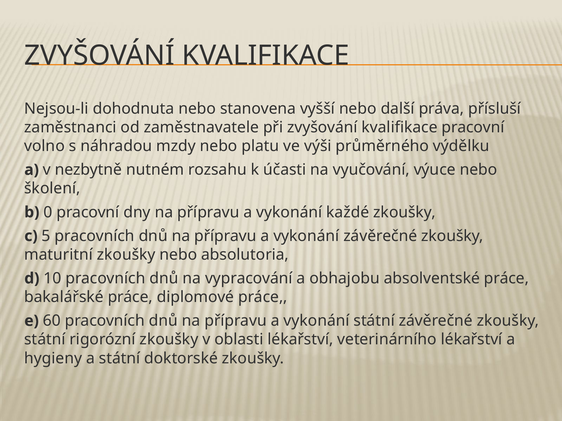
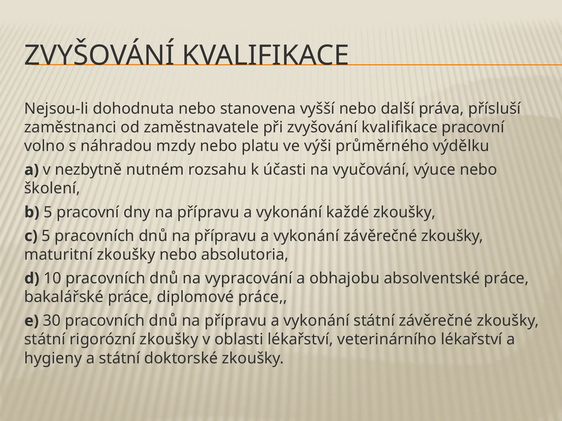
b 0: 0 -> 5 (48, 212)
60: 60 -> 30 (52, 321)
